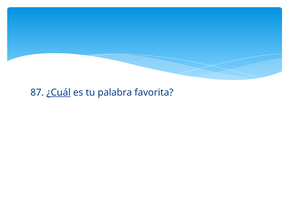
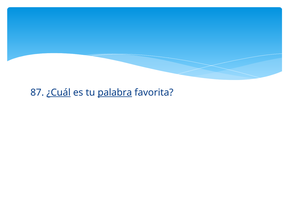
palabra underline: none -> present (115, 92)
